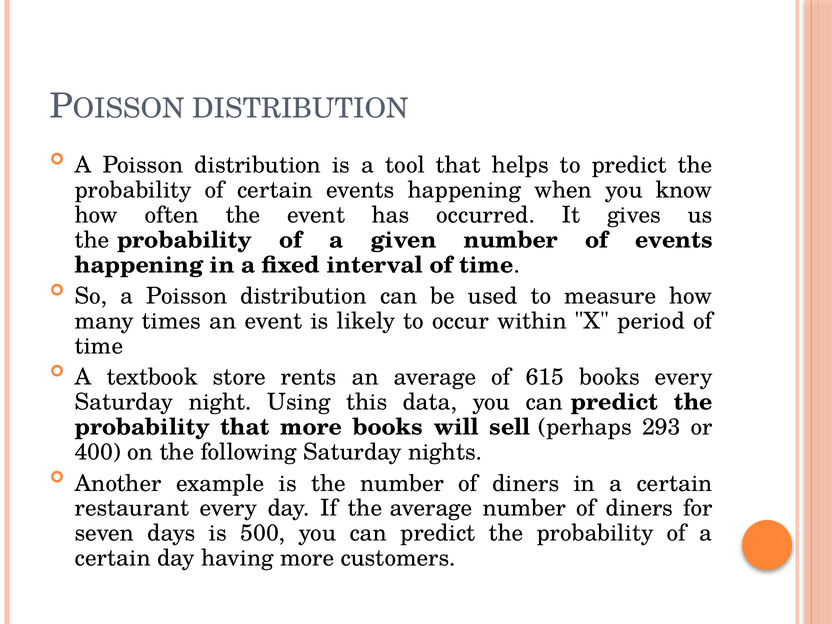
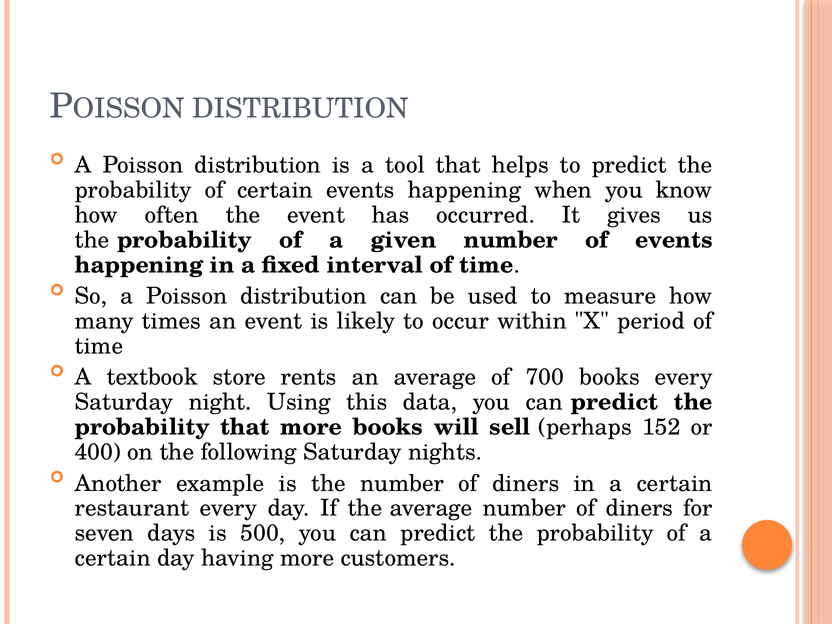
615: 615 -> 700 (545, 377)
293: 293 -> 152 (661, 427)
